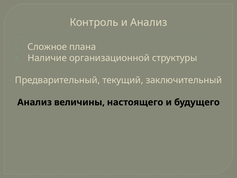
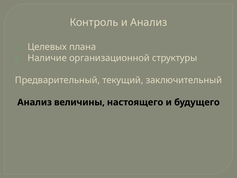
Сложное: Сложное -> Целевых (47, 47)
